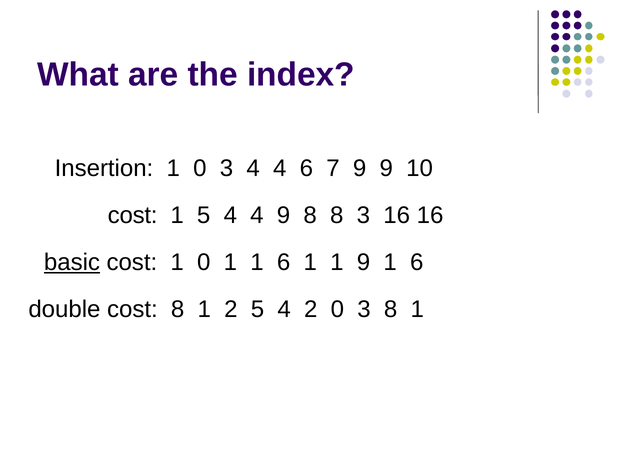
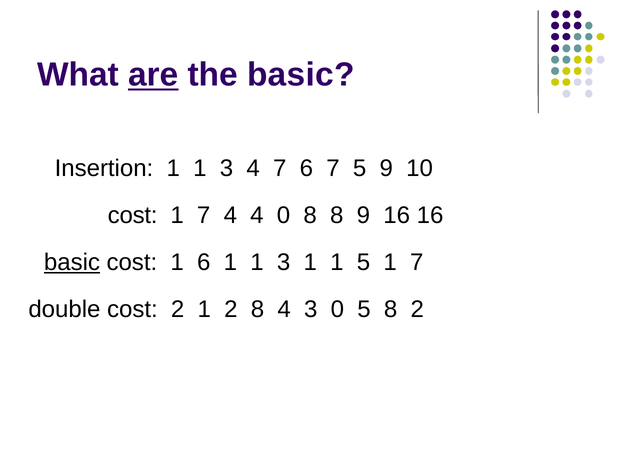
are underline: none -> present (153, 75)
the index: index -> basic (301, 75)
Insertion 1 0: 0 -> 1 (200, 168)
3 4 4: 4 -> 7 (280, 168)
7 9: 9 -> 5 (360, 168)
5: 5 -> 7 (204, 216)
4 9: 9 -> 0 (284, 216)
8 3: 3 -> 9 (363, 216)
cost 1 0: 0 -> 6 (204, 263)
6: 6 -> 3 (284, 263)
1 9: 9 -> 5 (364, 263)
6: 6 -> 7 (417, 263)
cost 8: 8 -> 2 (178, 310)
2 5: 5 -> 8 (258, 310)
4 2: 2 -> 3 (311, 310)
3: 3 -> 5 (364, 310)
1: 1 -> 2 (417, 310)
